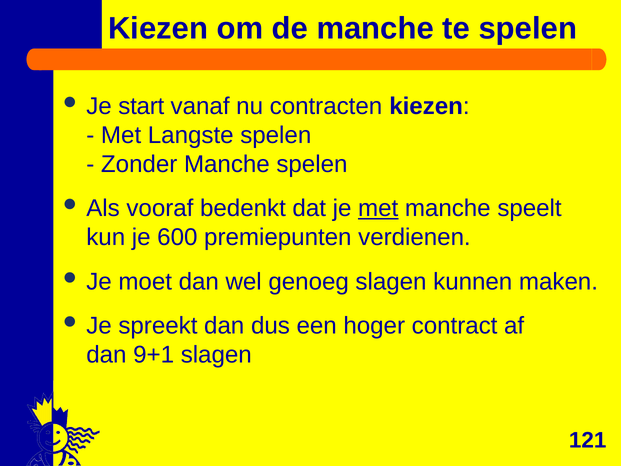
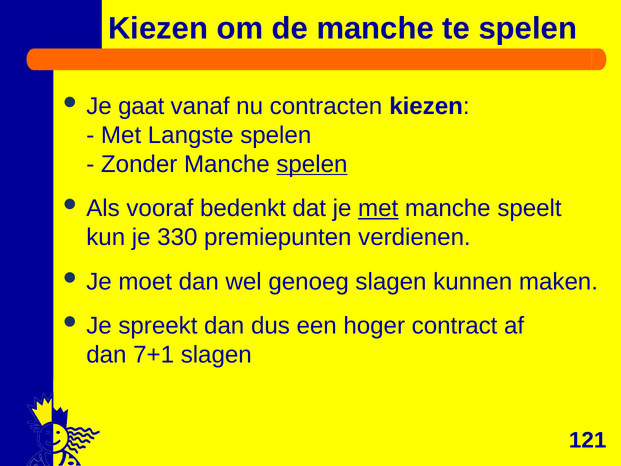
start: start -> gaat (141, 106)
spelen underline: none -> present (312, 164)
600: 600 -> 330 (177, 237)
9+1: 9+1 -> 7+1 (154, 355)
